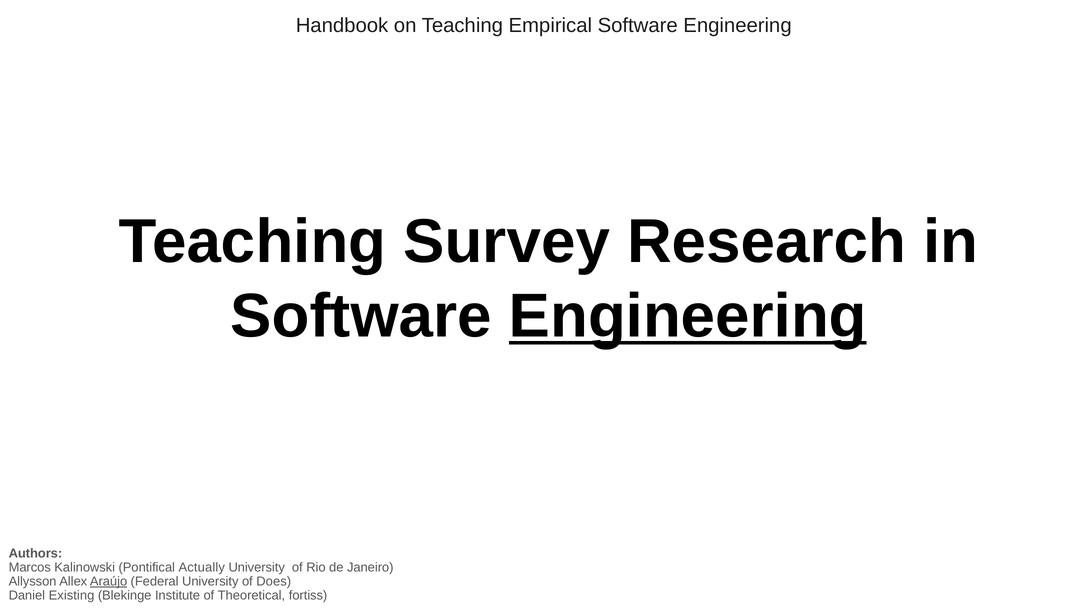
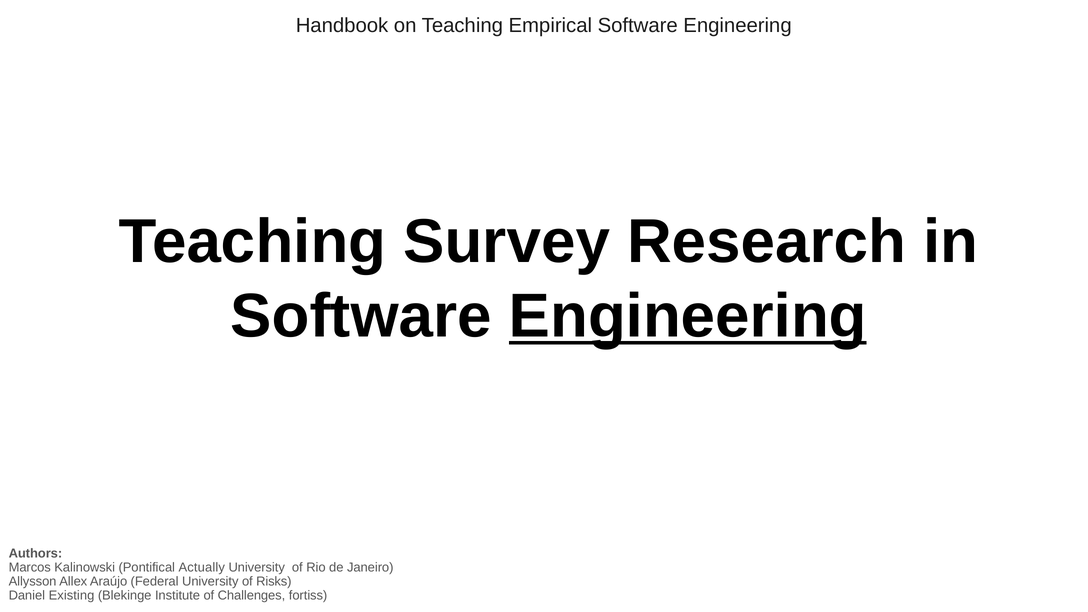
Araújo underline: present -> none (109, 581)
Does: Does -> Risks (274, 581)
Theoretical: Theoretical -> Challenges (251, 595)
